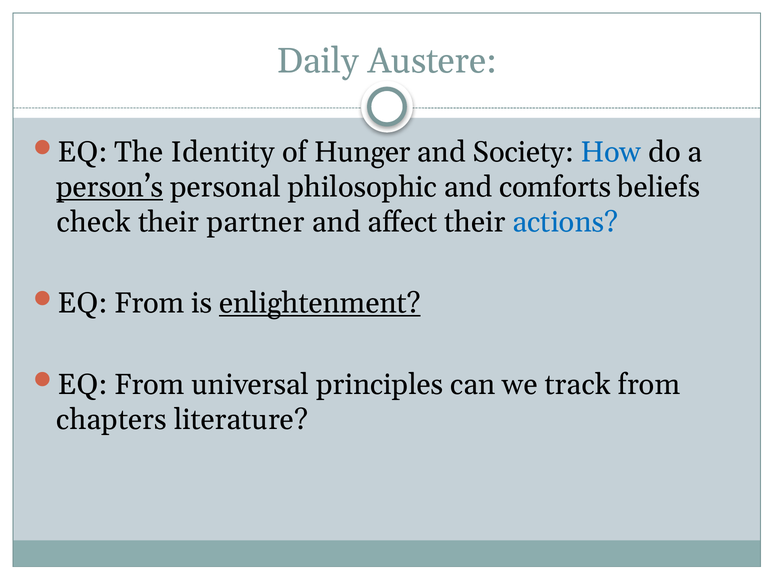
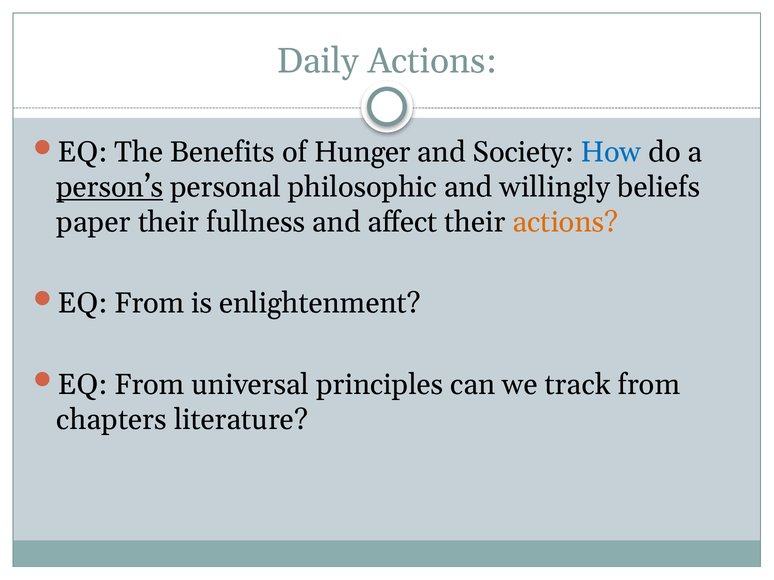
Daily Austere: Austere -> Actions (432, 61)
Identity: Identity -> Benefits (223, 153)
comforts: comforts -> willingly (555, 187)
check: check -> paper (94, 222)
partner: partner -> fullness (256, 222)
actions colour: blue -> orange (565, 222)
enlightenment underline: present -> none (320, 304)
